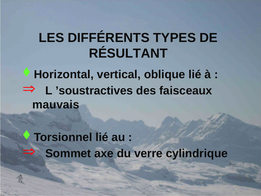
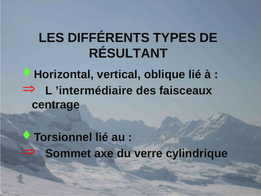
’soustractives: ’soustractives -> ’intermédiaire (94, 91)
mauvais: mauvais -> centrage (56, 105)
